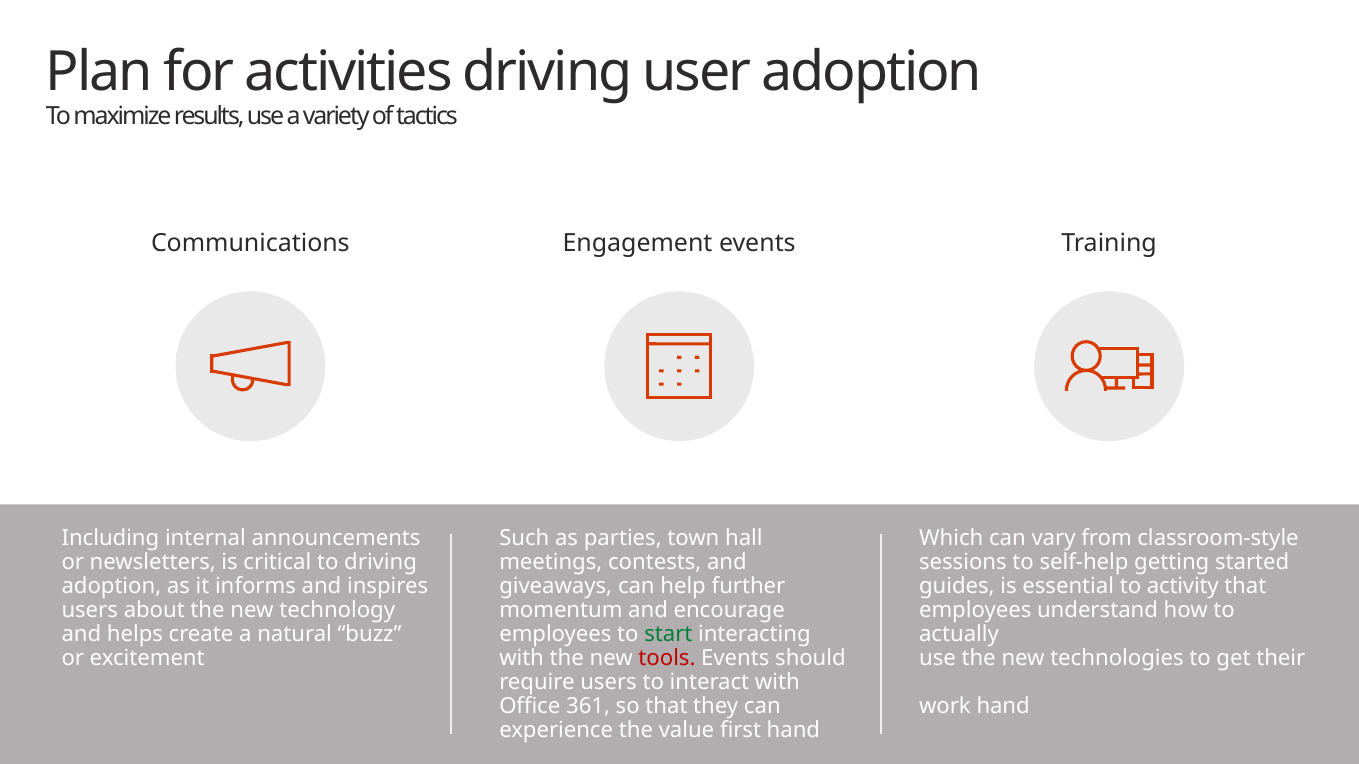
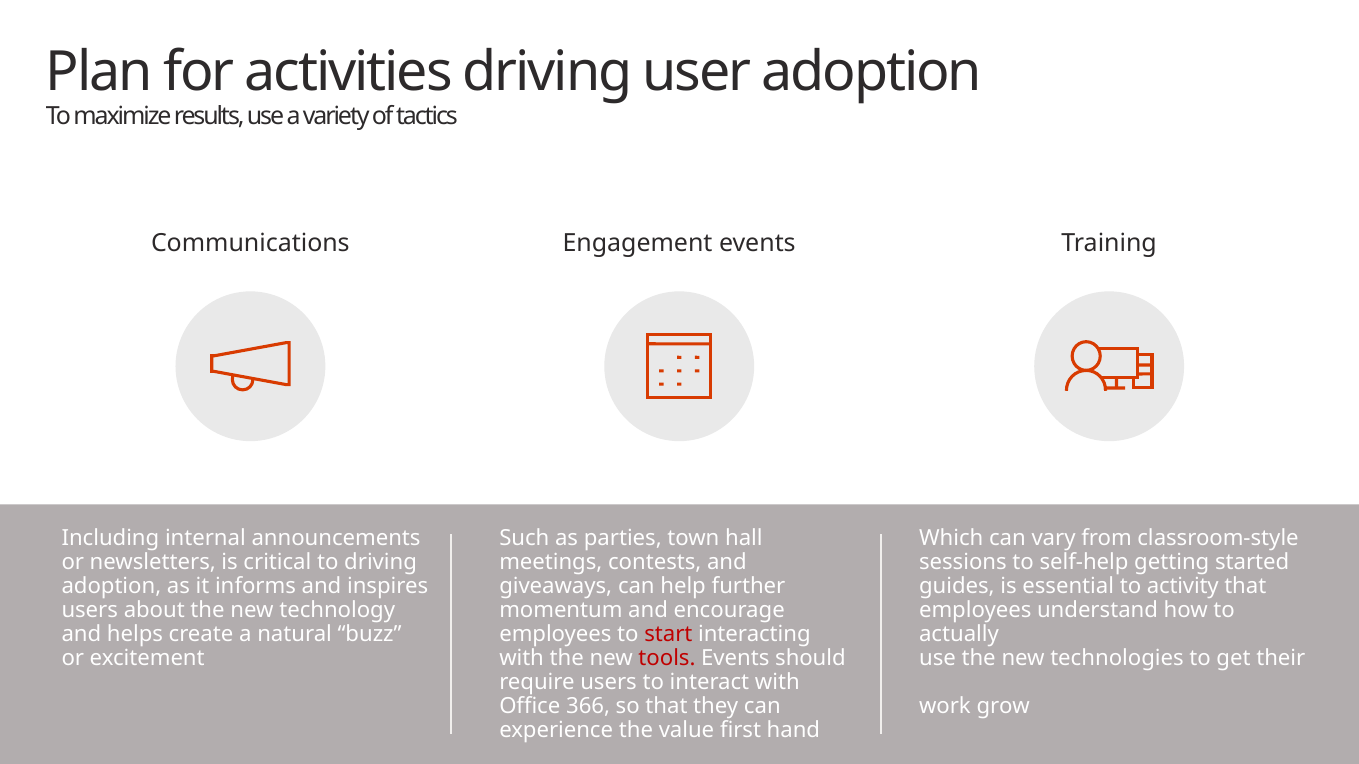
start colour: green -> red (668, 635)
work hand: hand -> grow (1003, 706)
361: 361 -> 366 (588, 706)
